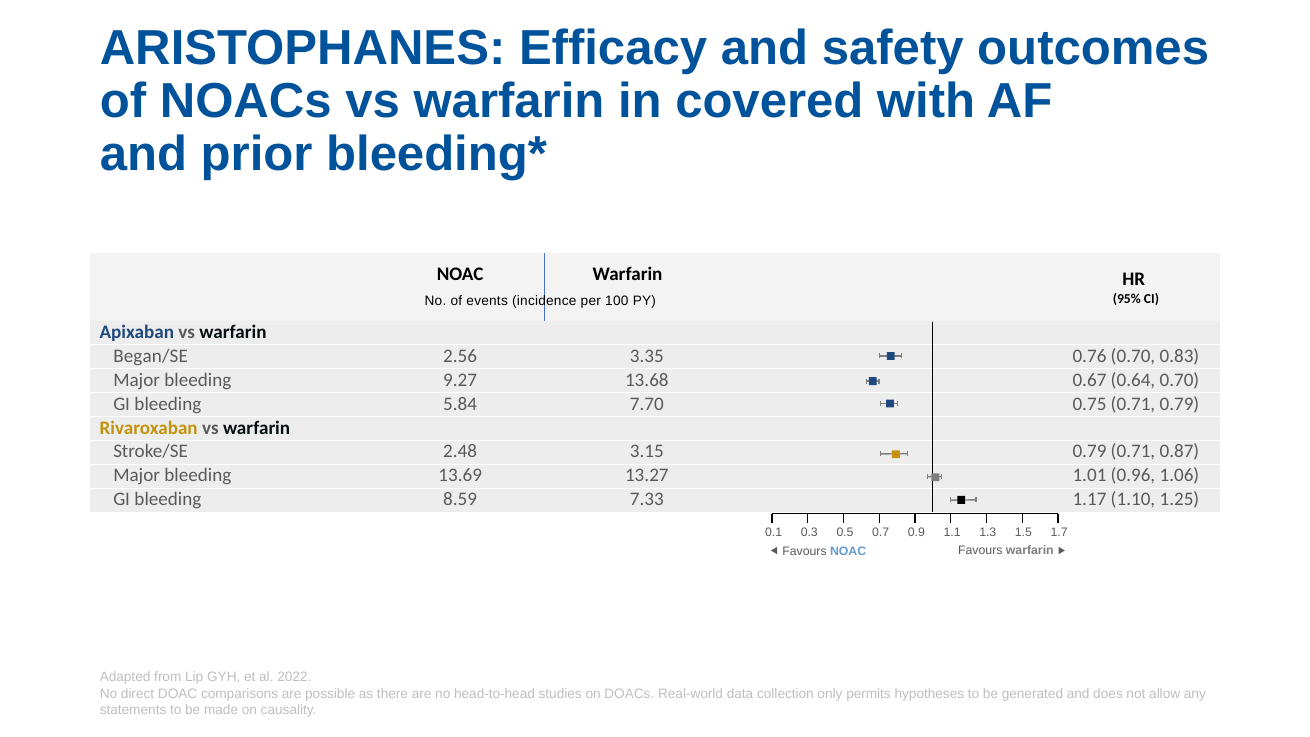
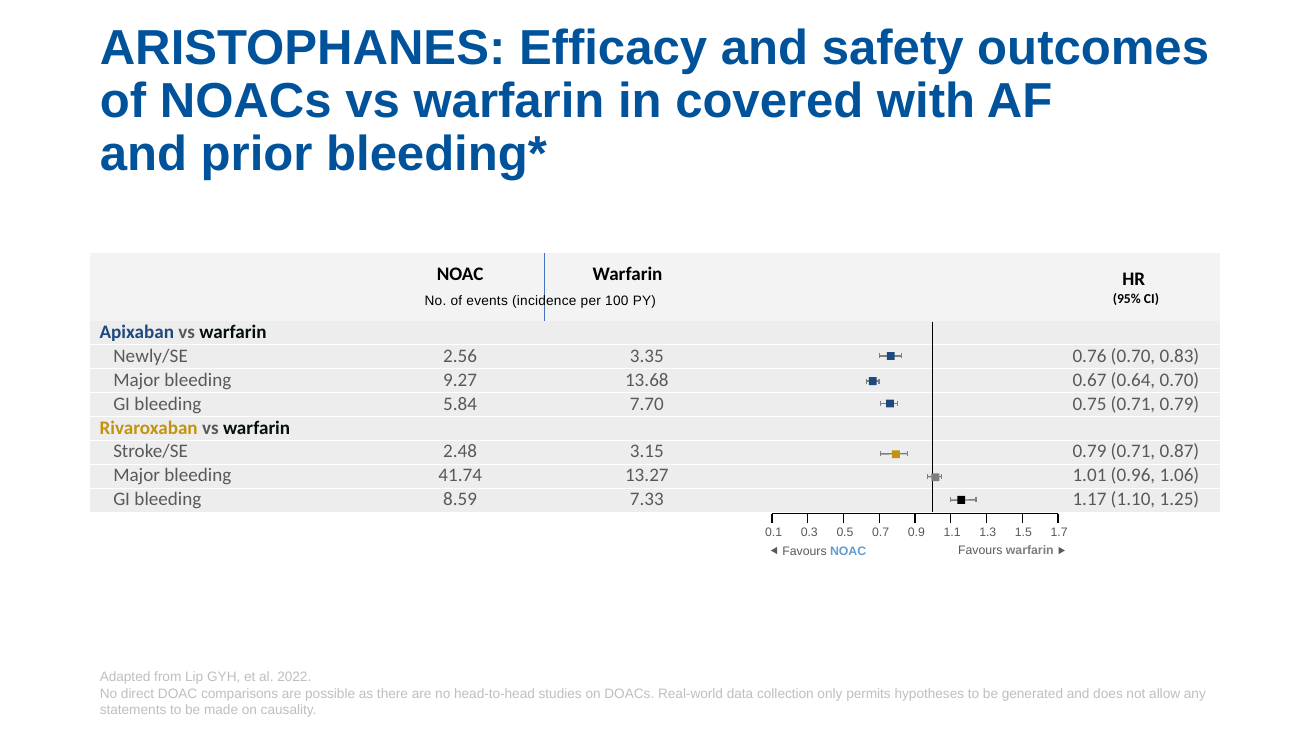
Began/SE: Began/SE -> Newly/SE (151, 356)
13.69: 13.69 -> 41.74 (460, 476)
